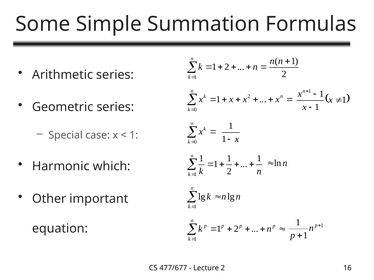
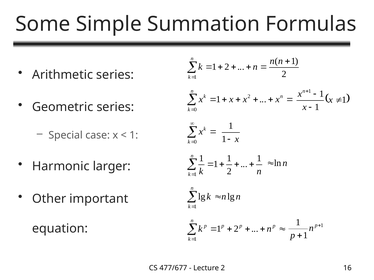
which: which -> larger (112, 167)
